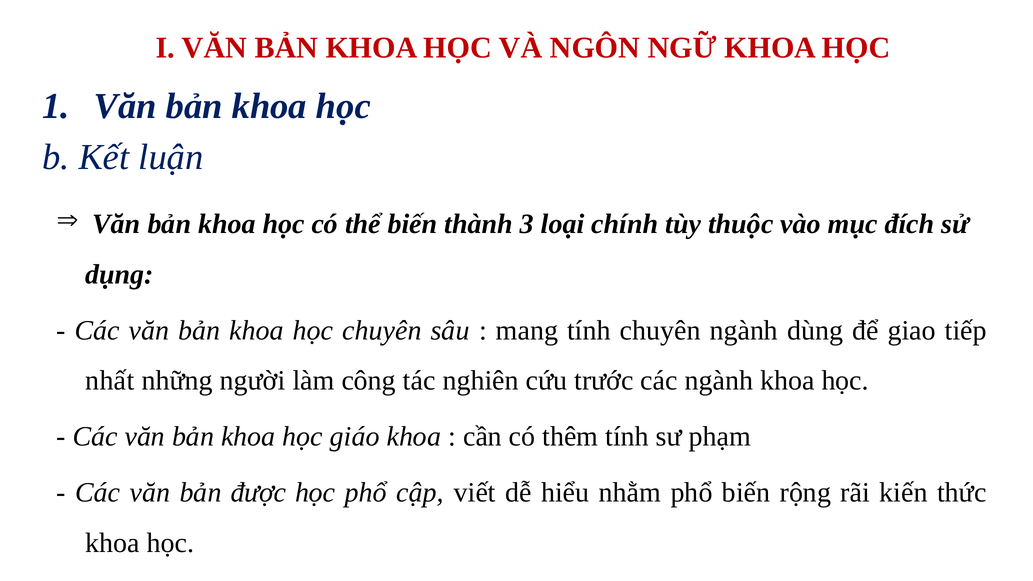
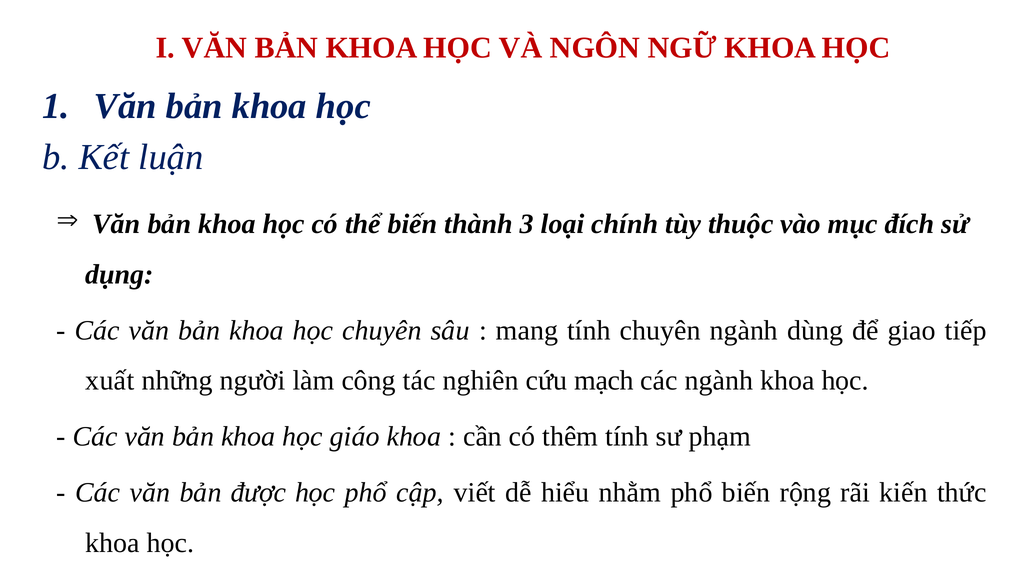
nhất: nhất -> xuất (110, 381)
trước: trước -> mạch (604, 381)
